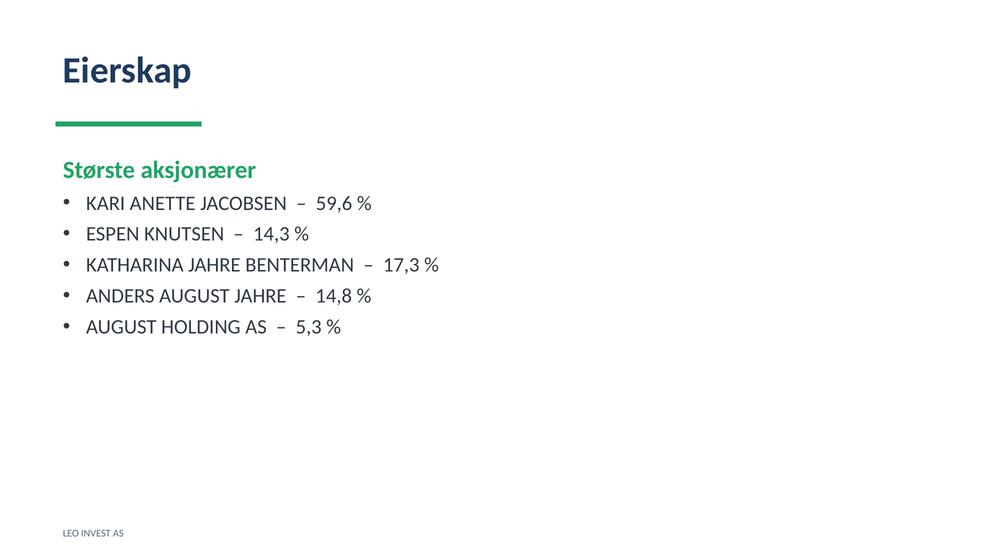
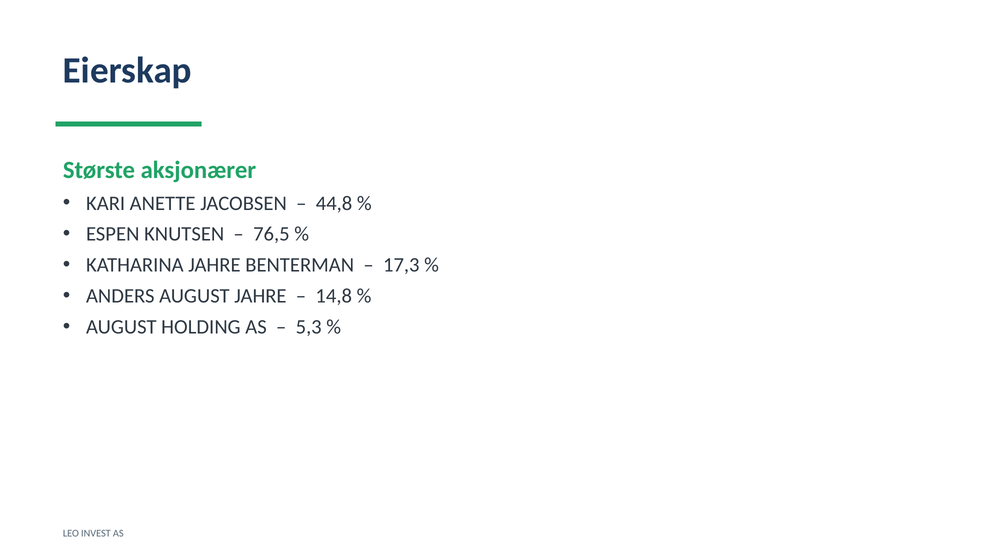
59,6: 59,6 -> 44,8 (334, 203)
14,3: 14,3 -> 76,5 (271, 234)
